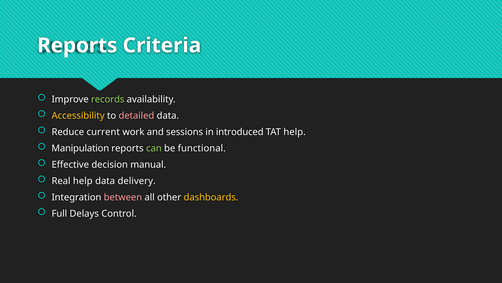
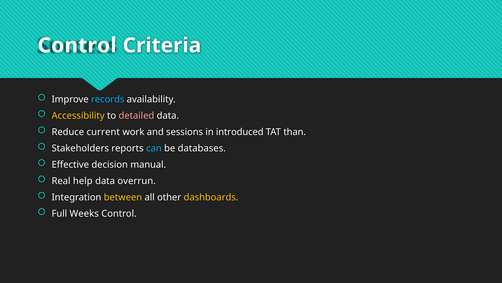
Reports: Reports -> Control (77, 45)
records colour: light green -> light blue (108, 99)
TAT help: help -> than (295, 132)
Manipulation: Manipulation -> Stakeholders (80, 148)
can colour: light green -> light blue (154, 148)
functional: functional -> databases (202, 148)
delivery: delivery -> overrun (137, 181)
between colour: pink -> yellow (123, 197)
Delays: Delays -> Weeks (84, 213)
